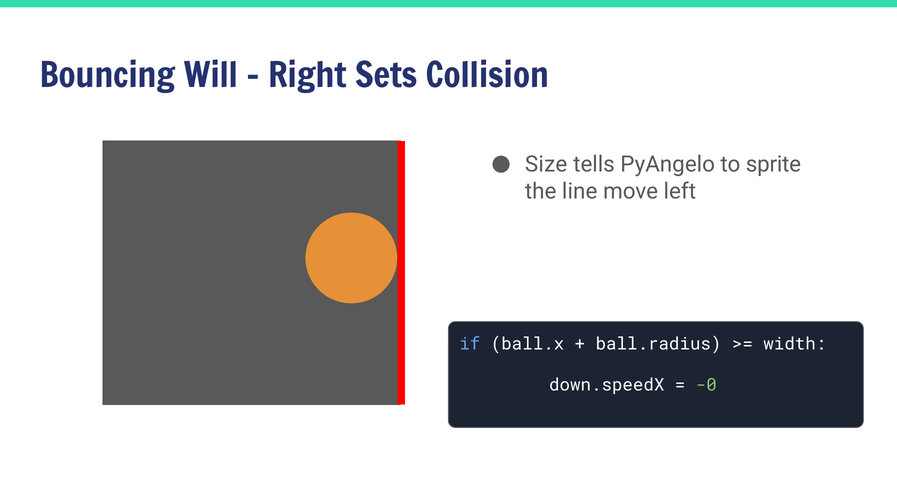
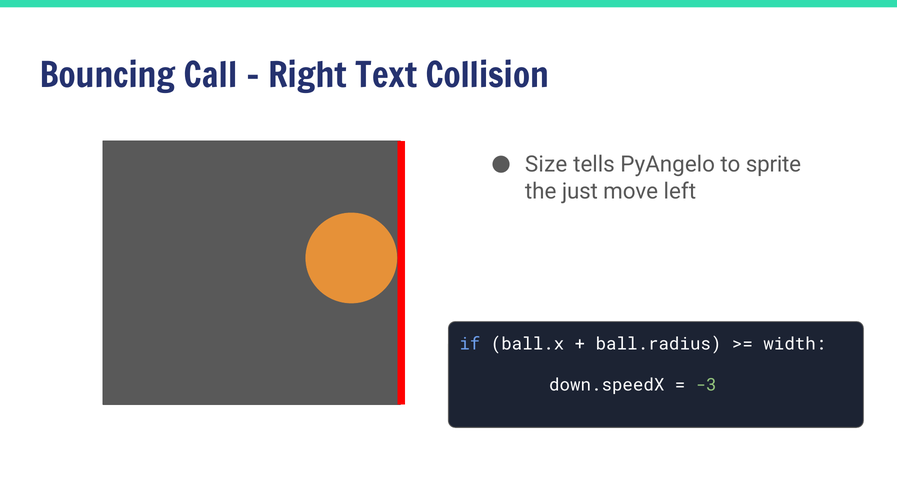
Will: Will -> Call (211, 76)
Sets: Sets -> Text (386, 76)
line: line -> just (580, 191)
-0: -0 -> -3 (706, 385)
